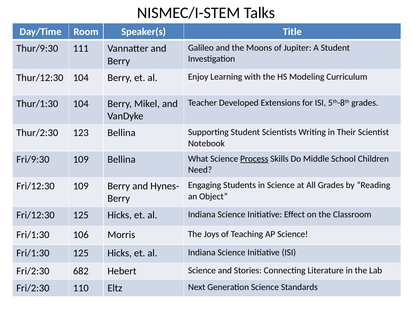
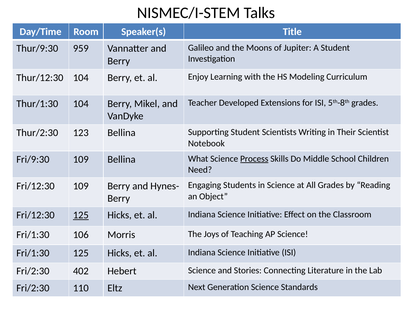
111: 111 -> 959 (81, 48)
125 underline: none -> present (81, 215)
682: 682 -> 402 (81, 271)
